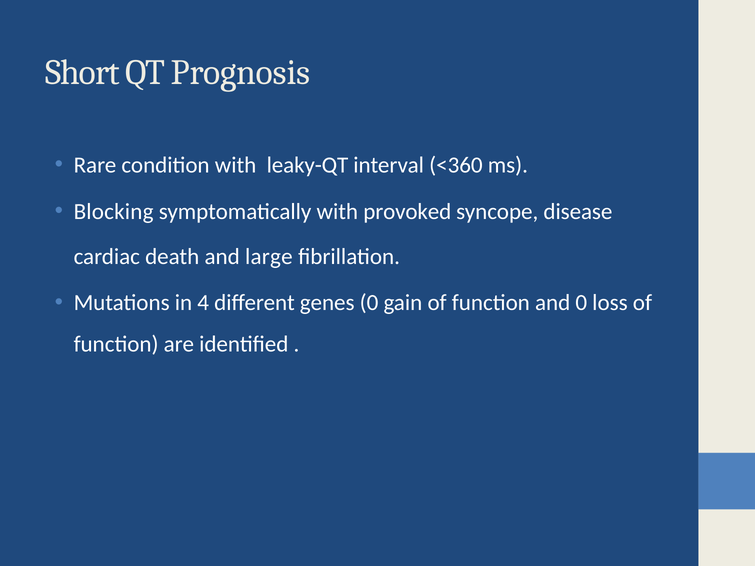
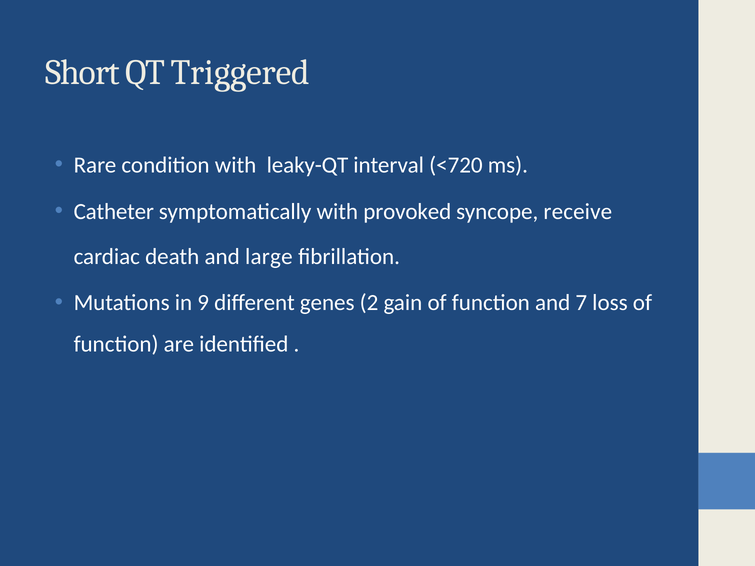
Prognosis: Prognosis -> Triggered (240, 72)
<360: <360 -> <720 (456, 165)
Blocking: Blocking -> Catheter (114, 212)
disease: disease -> receive (578, 212)
4: 4 -> 9 (203, 303)
genes 0: 0 -> 2 (369, 303)
and 0: 0 -> 7 (581, 303)
